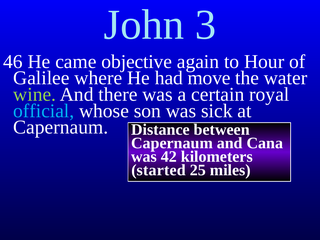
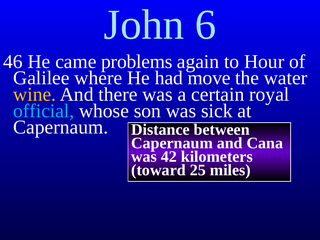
3: 3 -> 6 (206, 25)
objective: objective -> problems (137, 62)
wine colour: light green -> yellow (35, 94)
started: started -> toward (158, 170)
